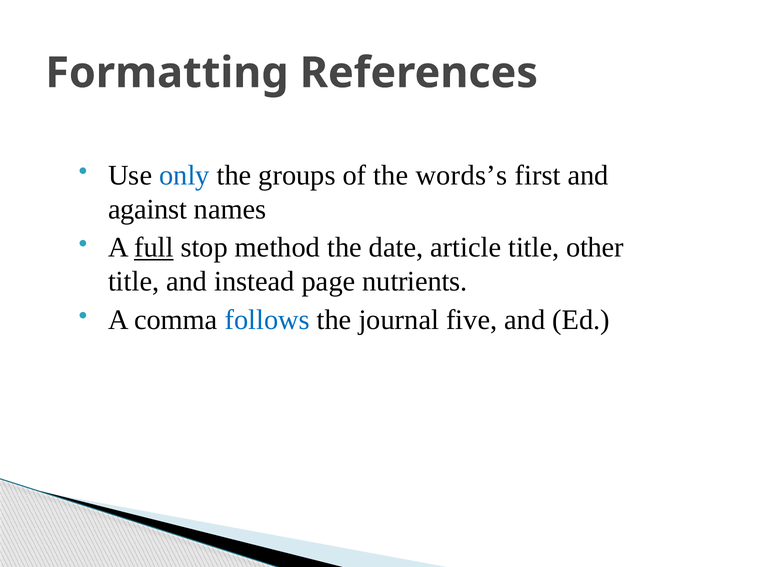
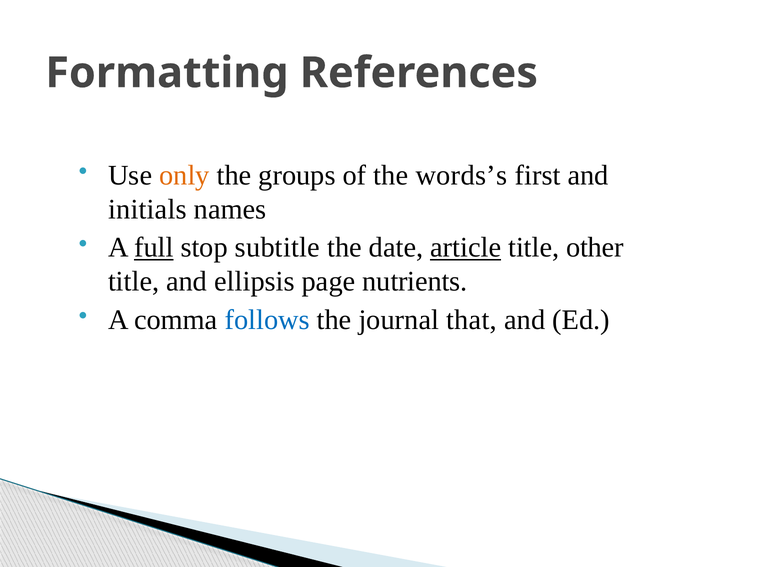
only colour: blue -> orange (184, 175)
against: against -> initials (147, 210)
method: method -> subtitle (277, 248)
article underline: none -> present (466, 248)
instead: instead -> ellipsis (254, 282)
five: five -> that (471, 320)
